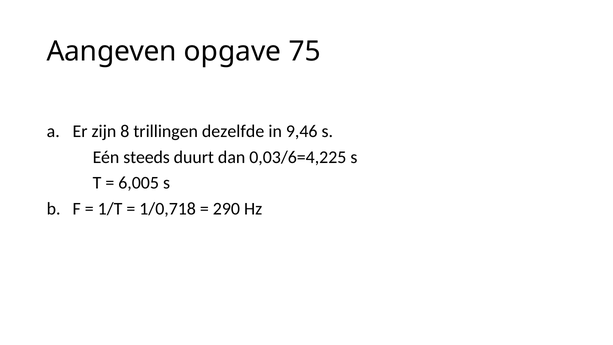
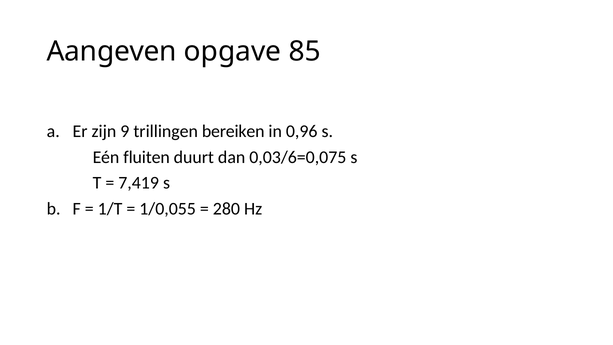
75: 75 -> 85 (305, 51)
8: 8 -> 9 (125, 131)
dezelfde: dezelfde -> bereiken (233, 131)
9,46: 9,46 -> 0,96 (302, 131)
steeds: steeds -> fluiten (147, 157)
0,03/6=4,225: 0,03/6=4,225 -> 0,03/6=0,075 (298, 157)
6,005: 6,005 -> 7,419 (139, 183)
1/0,718: 1/0,718 -> 1/0,055 (168, 209)
290: 290 -> 280 (226, 209)
